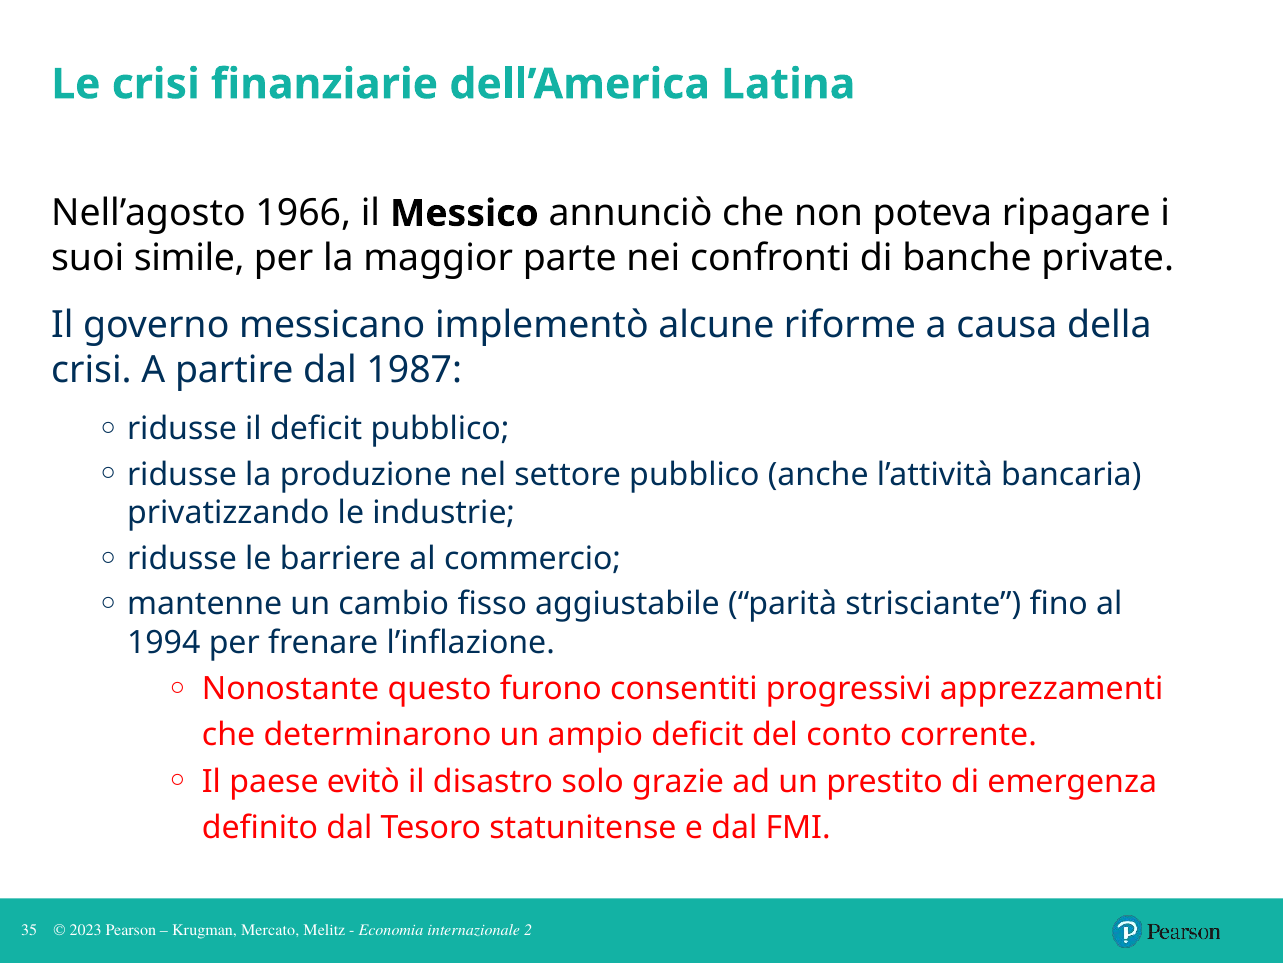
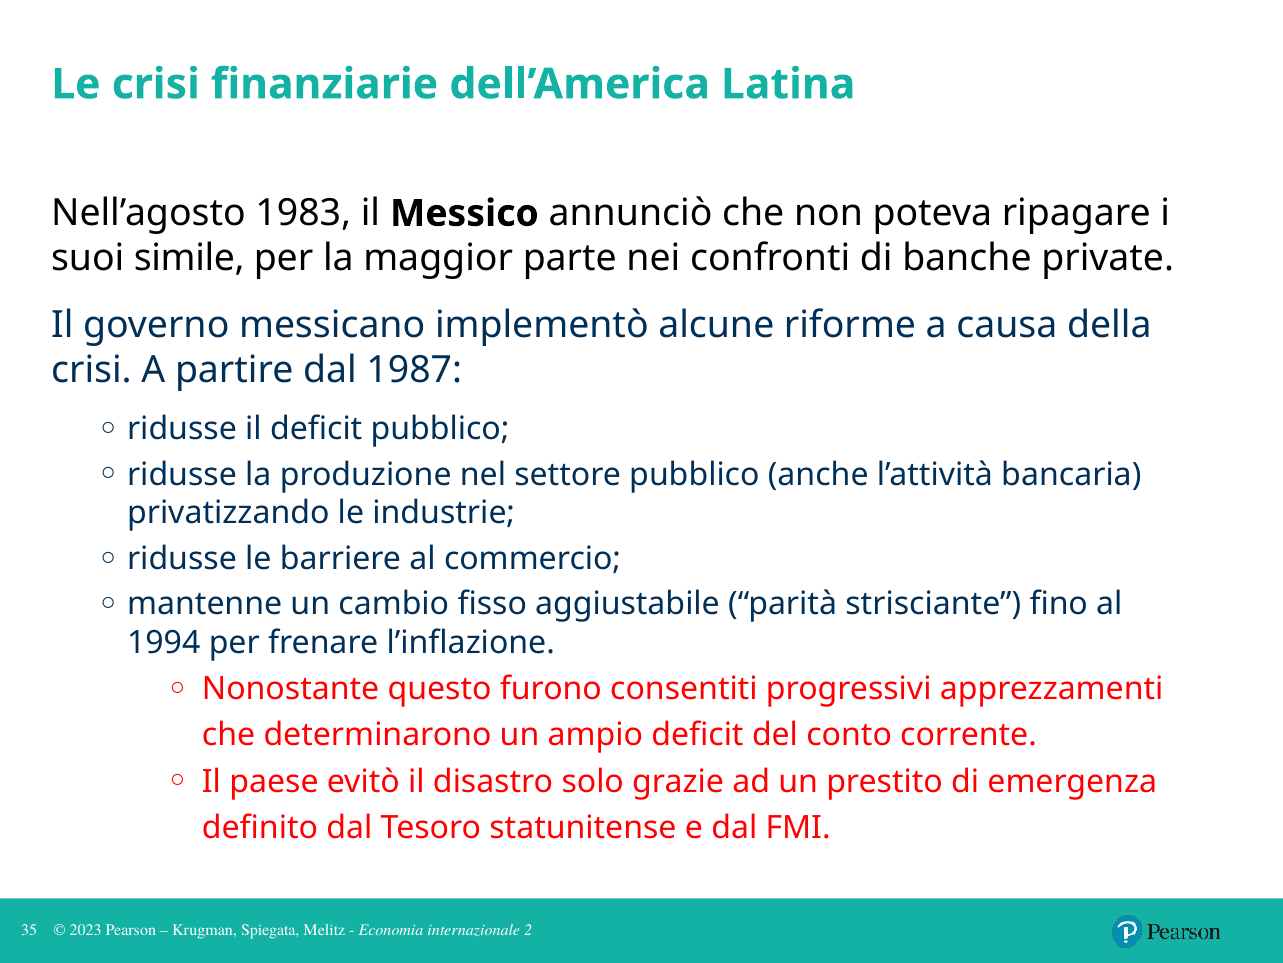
1966: 1966 -> 1983 (303, 213)
Mercato: Mercato -> Spiegata (270, 929)
